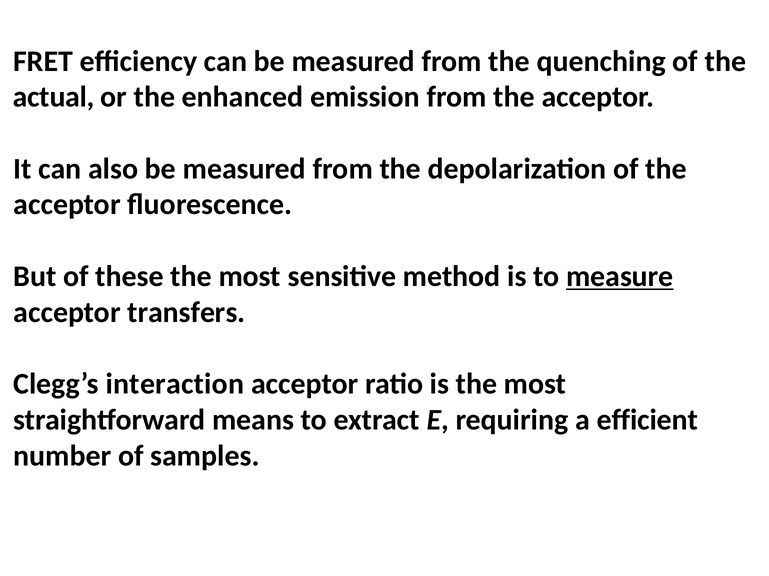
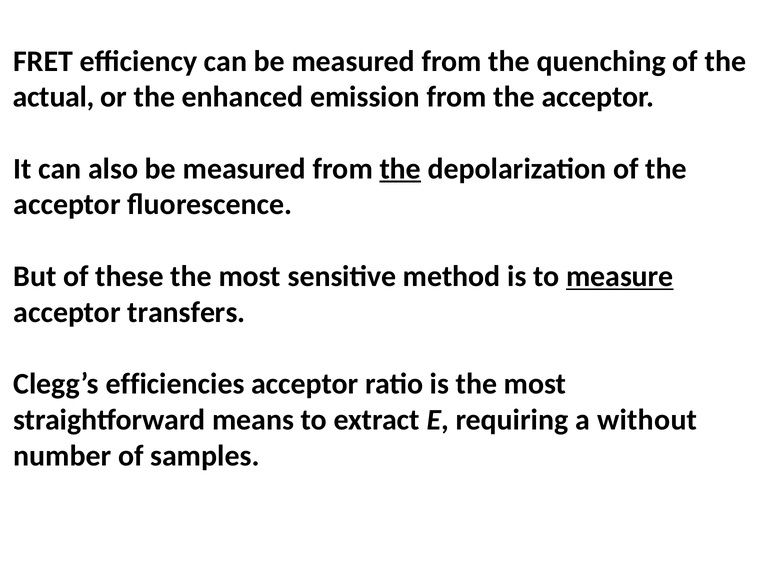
the underline: none -> present (400, 169)
interaction: interaction -> efficiencies (175, 384)
efficient: efficient -> without (647, 420)
